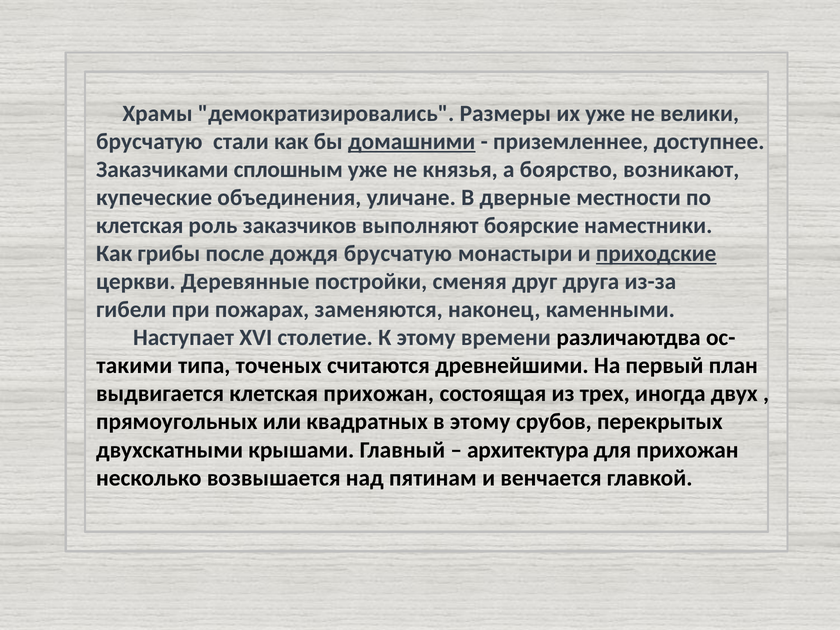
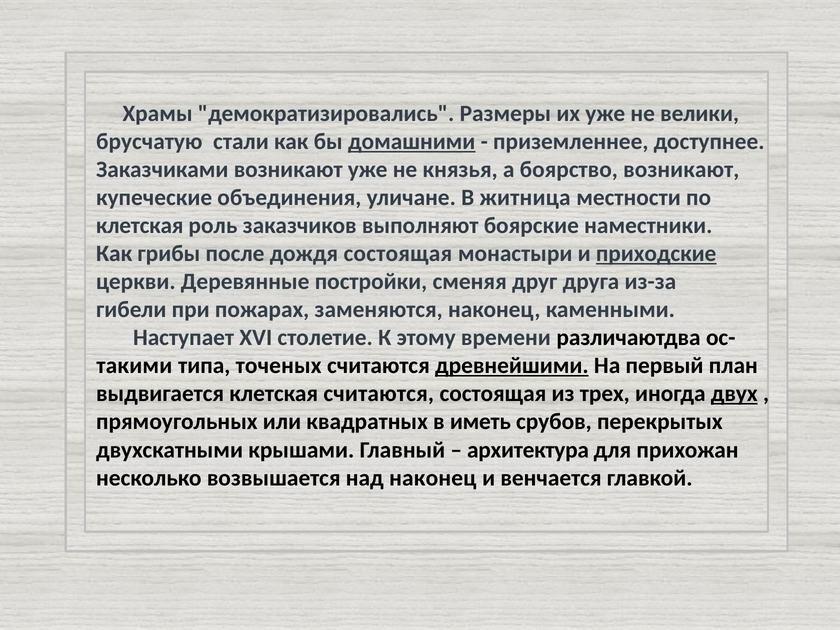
Заказчиками сплошным: сплошным -> возникают (288, 170)
дверные: дверные -> житница (525, 198)
дождя брусчатую: брусчатую -> состоящая (398, 254)
древнейшими underline: none -> present (512, 366)
клетская прихожан: прихожан -> считаются (379, 394)
двух underline: none -> present (734, 394)
в этому: этому -> иметь (480, 422)
над пятинам: пятинам -> наконец (433, 478)
